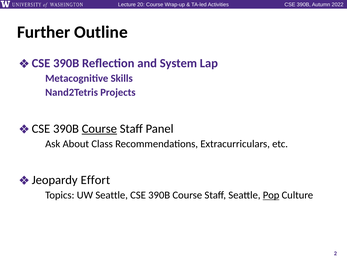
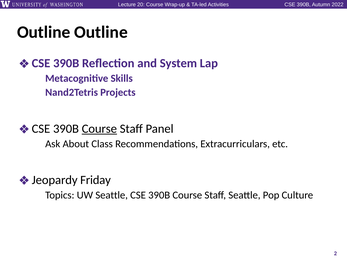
Further: Further -> Outline (44, 32)
Effort: Effort -> Friday (96, 180)
Pop underline: present -> none (271, 195)
